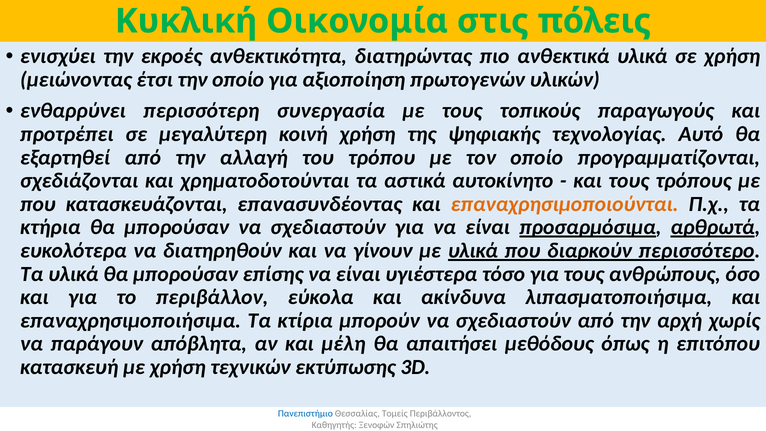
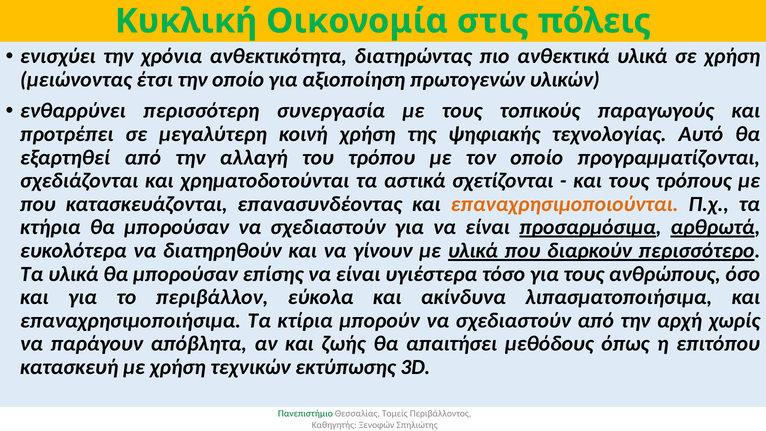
εκροές: εκροές -> χρόνια (171, 56)
αυτοκίνητο: αυτοκίνητο -> σχετίζονται (503, 181)
μέλη: μέλη -> ζωής (343, 344)
Πανεπιστήμιο colour: blue -> green (305, 413)
